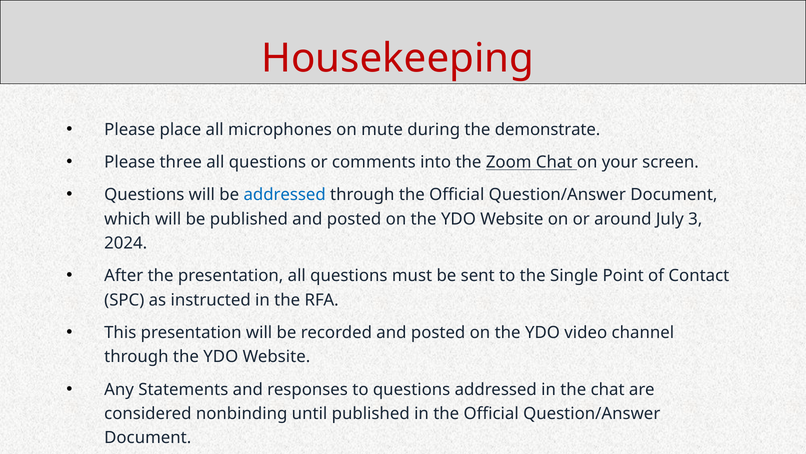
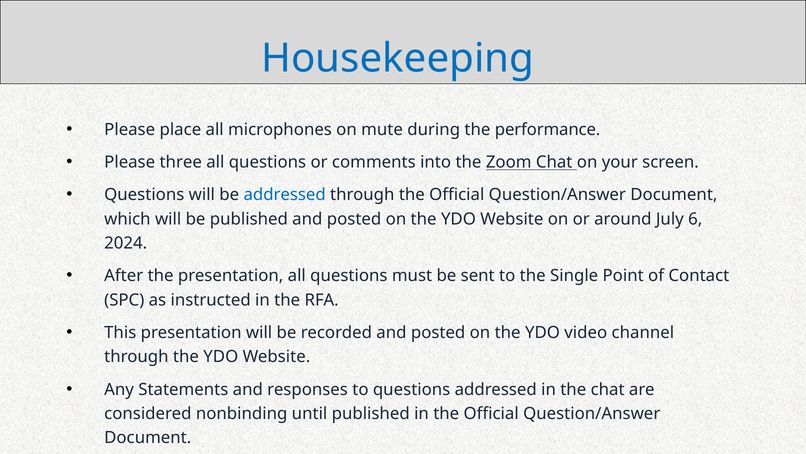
Housekeeping colour: red -> blue (398, 58)
demonstrate: demonstrate -> performance (548, 129)
3: 3 -> 6 (695, 219)
